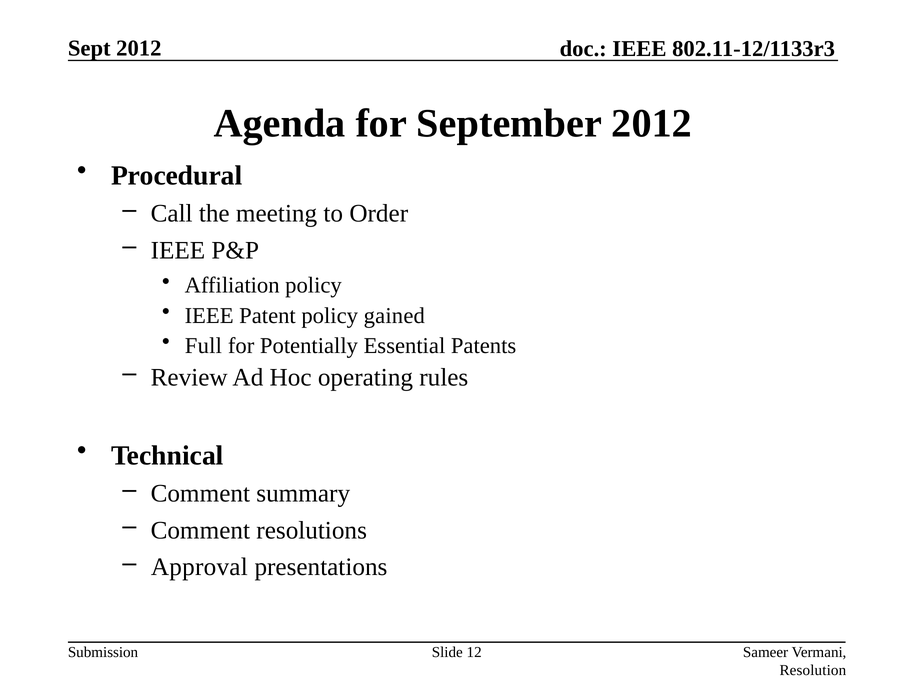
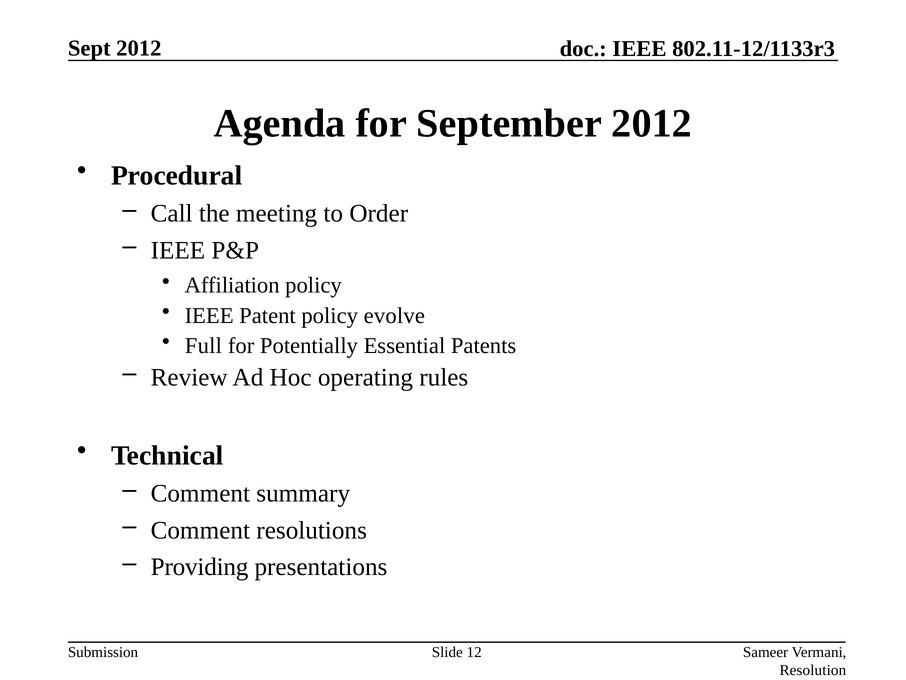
gained: gained -> evolve (394, 315)
Approval: Approval -> Providing (200, 567)
